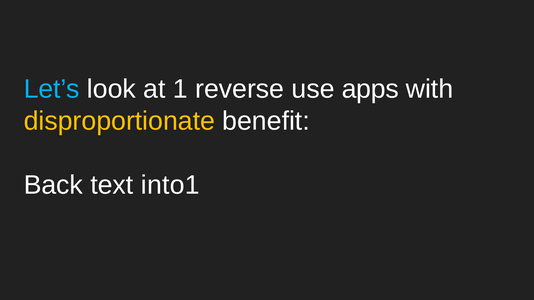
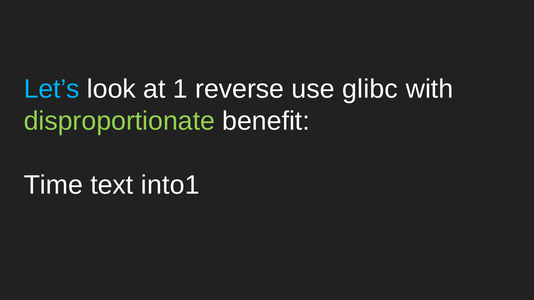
apps: apps -> glibc (370, 89)
disproportionate colour: yellow -> light green (119, 121)
Back: Back -> Time (53, 185)
